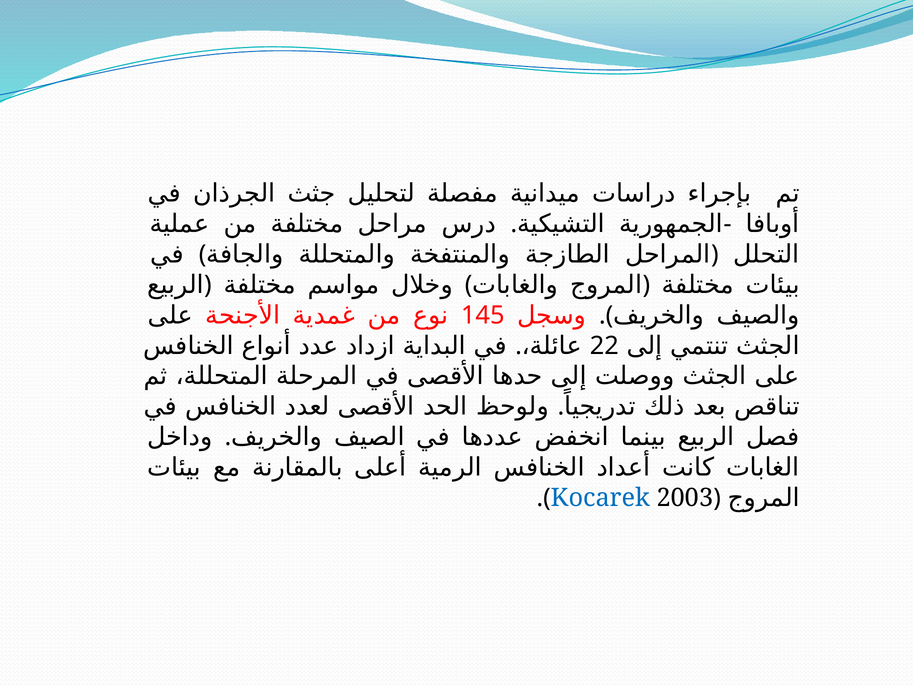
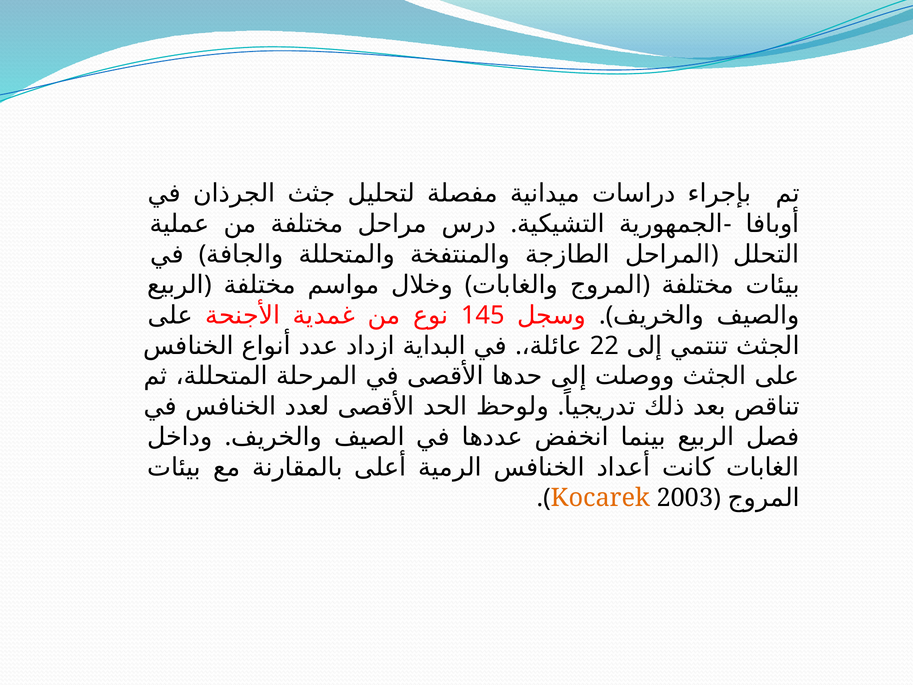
Kocarek colour: blue -> orange (600, 498)
